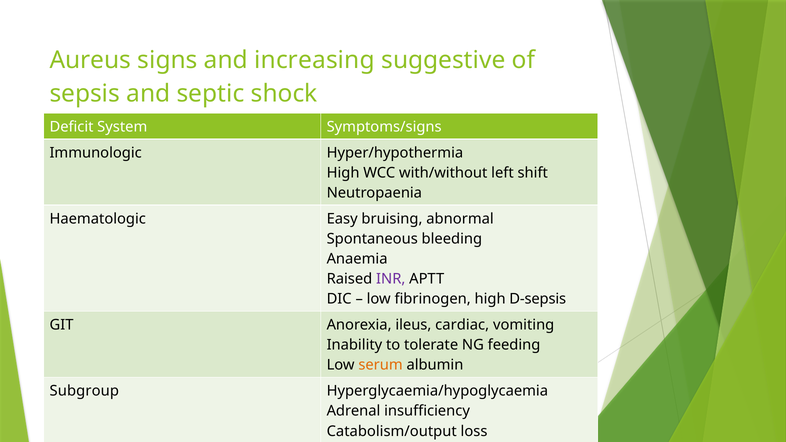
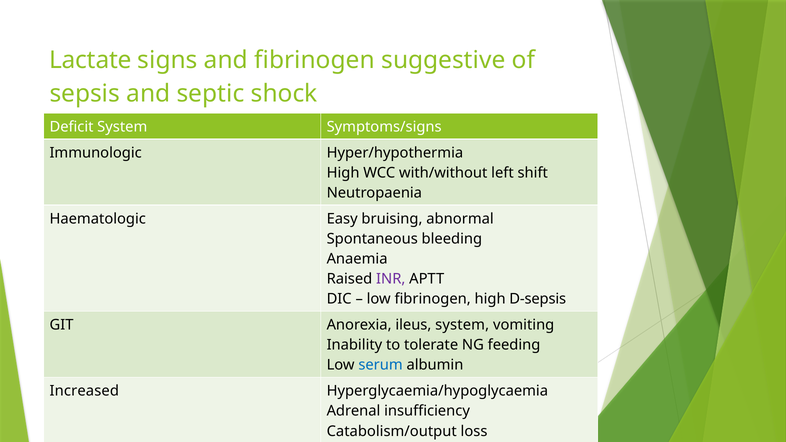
Aureus: Aureus -> Lactate (90, 60)
and increasing: increasing -> fibrinogen (315, 60)
ileus cardiac: cardiac -> system (462, 325)
serum colour: orange -> blue (381, 365)
Subgroup: Subgroup -> Increased (84, 391)
